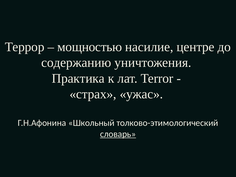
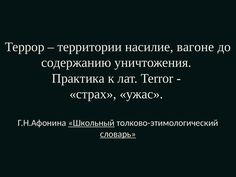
мощностью: мощностью -> территории (90, 47)
центре: центре -> вагоне (195, 47)
Школьный underline: none -> present (91, 123)
